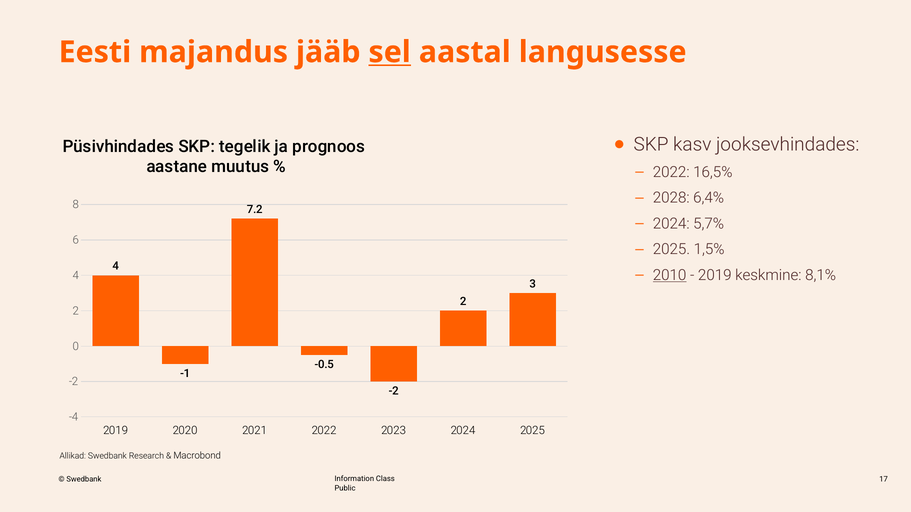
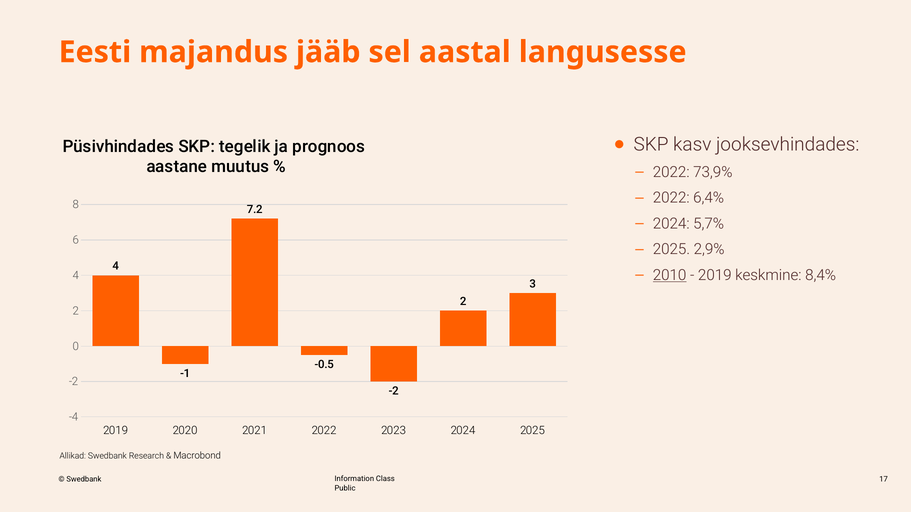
sel underline: present -> none (390, 52)
16,5%: 16,5% -> 73,9% (713, 172)
2028: 2028 -> 2022 (671, 198)
1,5%: 1,5% -> 2,9% (709, 250)
8,1%: 8,1% -> 8,4% (821, 276)
